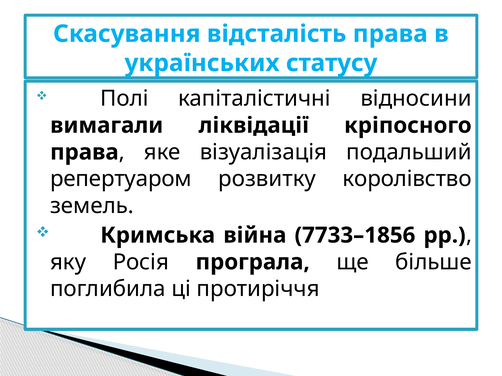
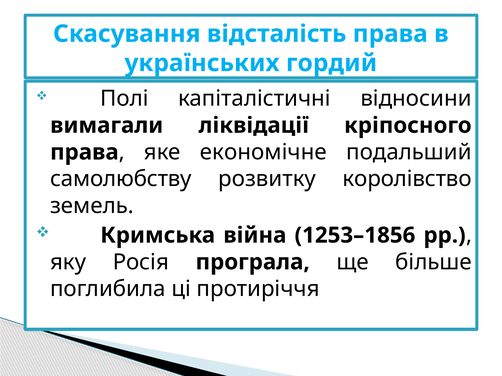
статусу: статусу -> гордий (332, 63)
візуалізація: візуалізація -> економічне (263, 152)
репертуаром: репертуаром -> самолюбству (121, 179)
7733–1856: 7733–1856 -> 1253–1856 (355, 236)
